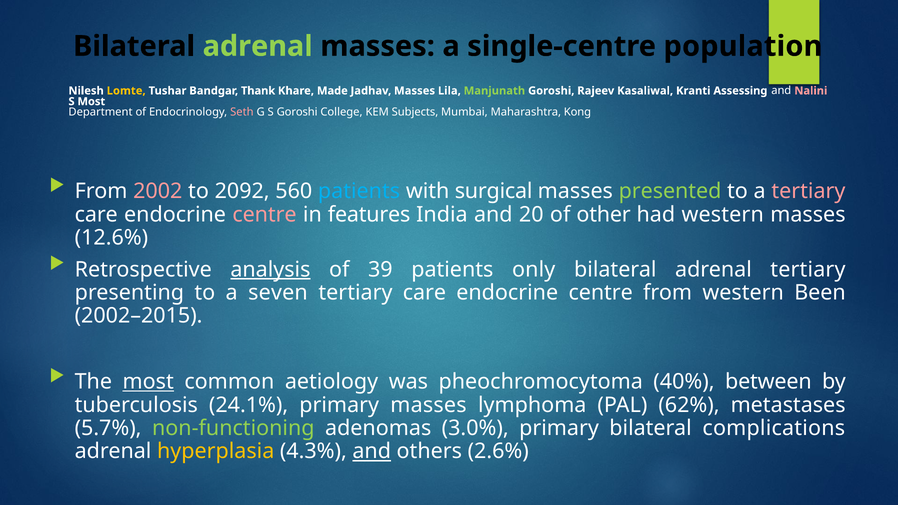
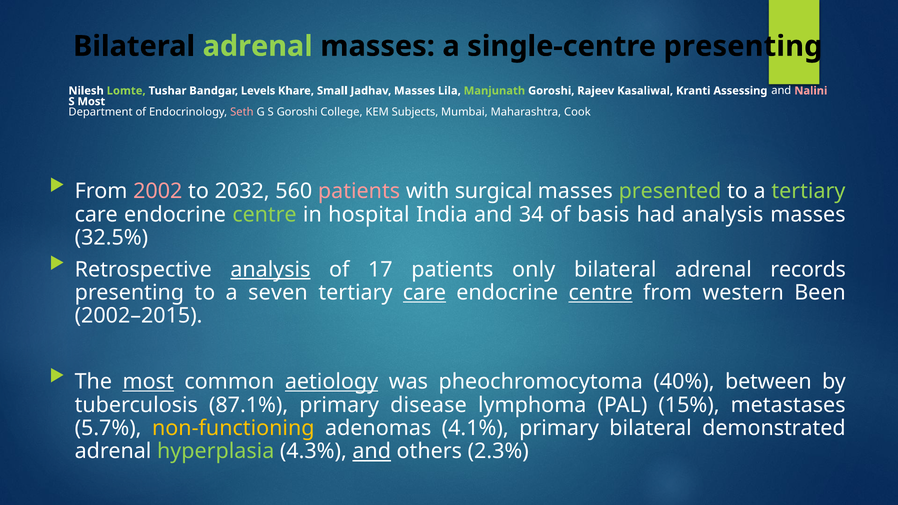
single-centre population: population -> presenting (743, 46)
Lomte colour: yellow -> light green (126, 91)
Thank: Thank -> Levels (258, 91)
Made: Made -> Small (332, 91)
Kong: Kong -> Cook (577, 112)
2092: 2092 -> 2032 (242, 191)
patients colour: light blue -> pink (359, 191)
tertiary colour: pink -> light green (808, 191)
centre colour: pink -> light green (265, 215)
features: features -> hospital (369, 215)
20: 20 -> 34 (531, 215)
other: other -> basis (603, 215)
had western: western -> analysis (723, 215)
12.6%: 12.6% -> 32.5% (111, 238)
39: 39 -> 17 (380, 270)
adrenal tertiary: tertiary -> records (808, 270)
care underline: none -> present (424, 293)
centre underline: none -> present (601, 293)
aetiology underline: none -> present (332, 382)
24.1%: 24.1% -> 87.1% (249, 405)
primary masses: masses -> disease (428, 405)
62%: 62% -> 15% (689, 405)
non-functioning colour: light green -> yellow (233, 428)
3.0%: 3.0% -> 4.1% (475, 428)
complications: complications -> demonstrated (774, 428)
hyperplasia colour: yellow -> light green (216, 451)
2.6%: 2.6% -> 2.3% (498, 451)
